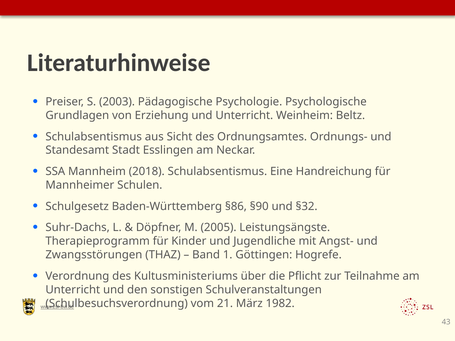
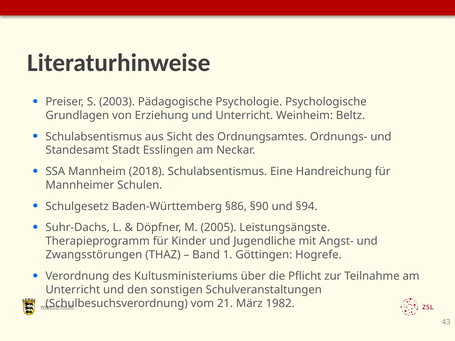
§32: §32 -> §94 (307, 206)
